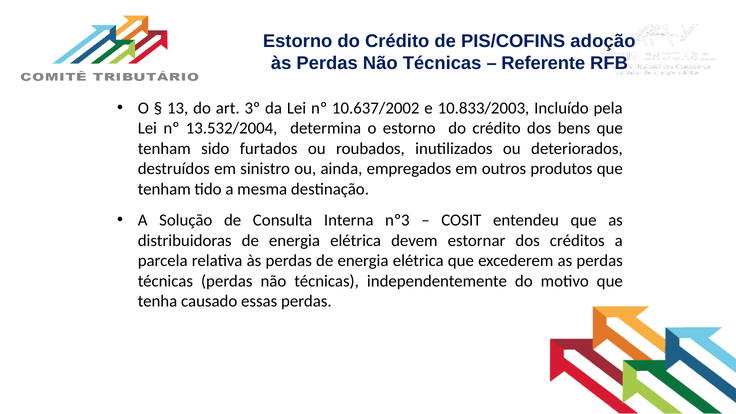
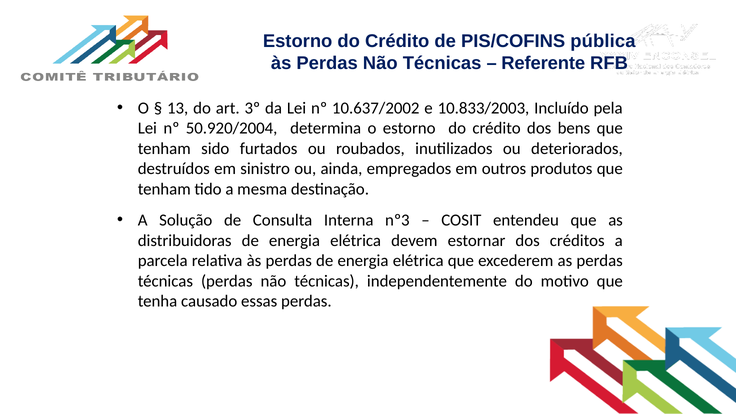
adoção: adoção -> pública (603, 41)
13.532/2004: 13.532/2004 -> 50.920/2004 (232, 128)
